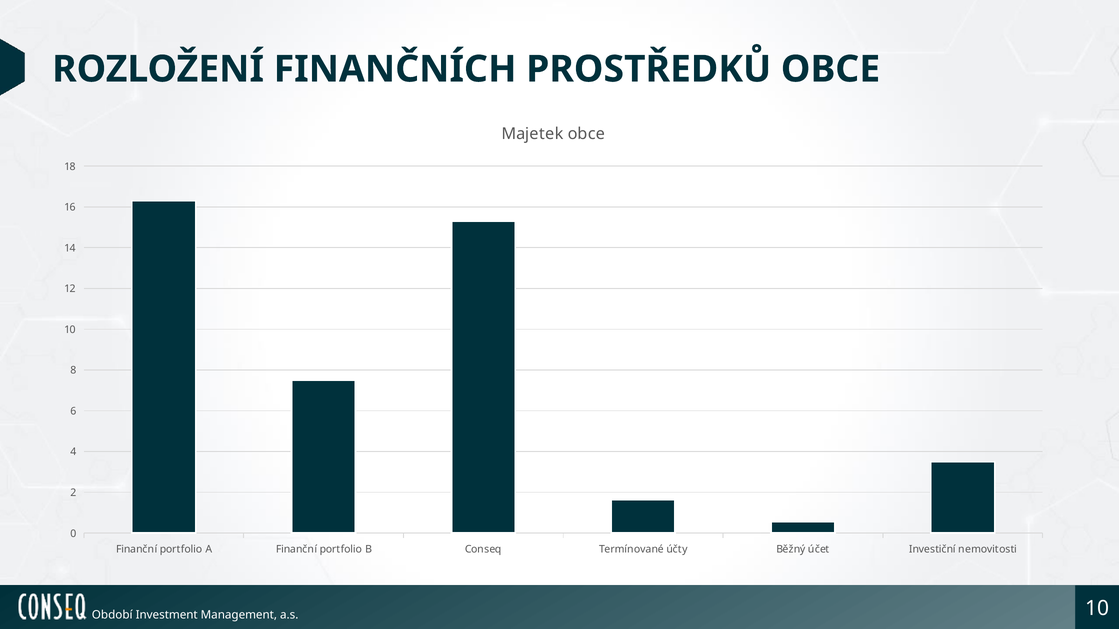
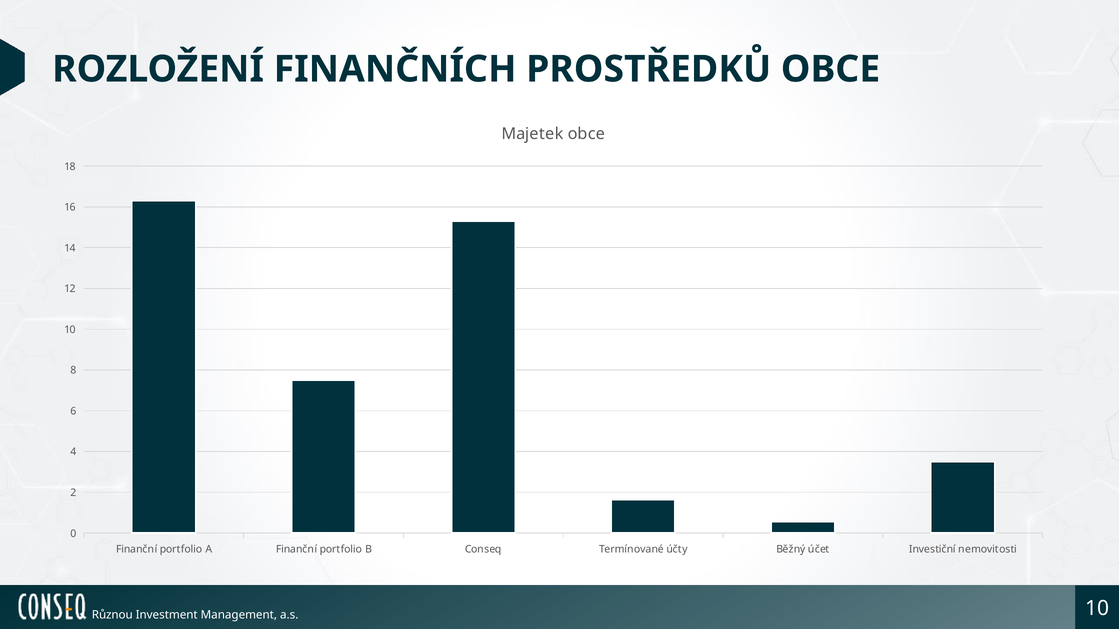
Období: Období -> Různou (112, 616)
